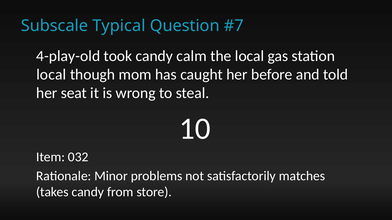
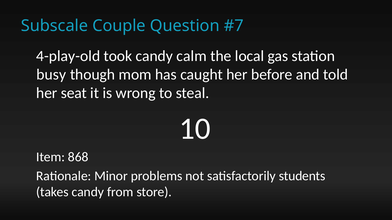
Typical: Typical -> Couple (119, 26)
local: local -> busy (51, 75)
032: 032 -> 868 (78, 157)
matches: matches -> students (302, 176)
